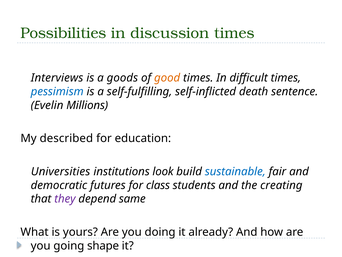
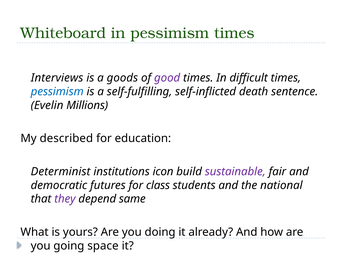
Possibilities: Possibilities -> Whiteboard (63, 33)
in discussion: discussion -> pessimism (170, 33)
good colour: orange -> purple (167, 78)
Universities: Universities -> Determinist (61, 171)
look: look -> icon (163, 171)
sustainable colour: blue -> purple (235, 171)
creating: creating -> national (281, 185)
shape: shape -> space (103, 245)
